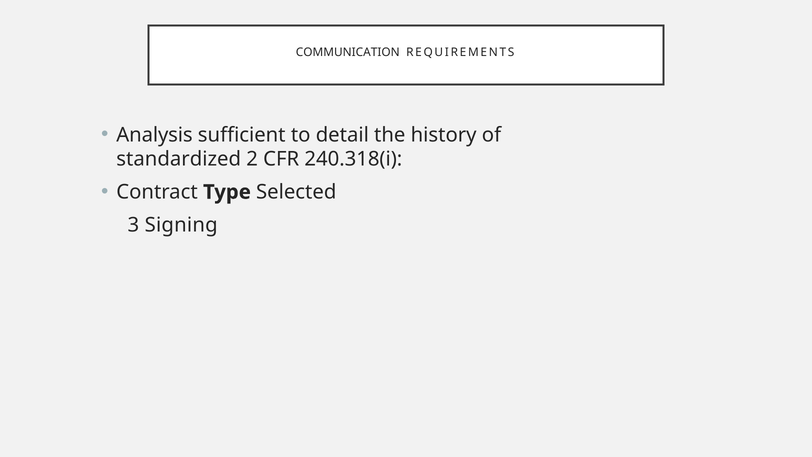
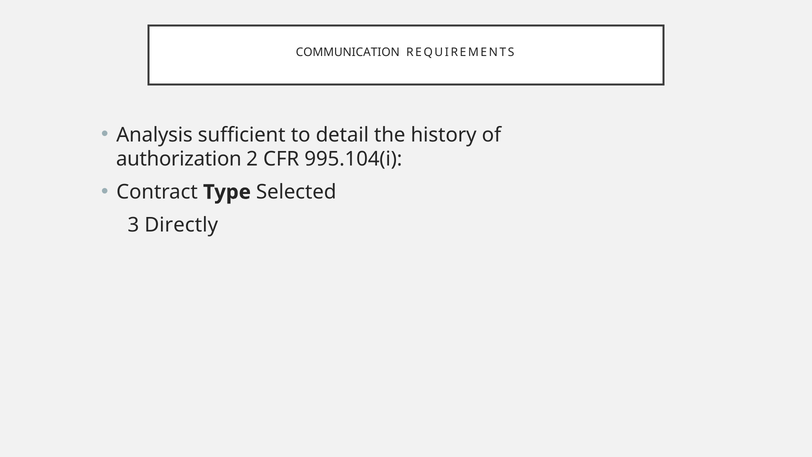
standardized: standardized -> authorization (179, 159)
240.318(i: 240.318(i -> 995.104(i (353, 159)
Signing: Signing -> Directly (181, 225)
